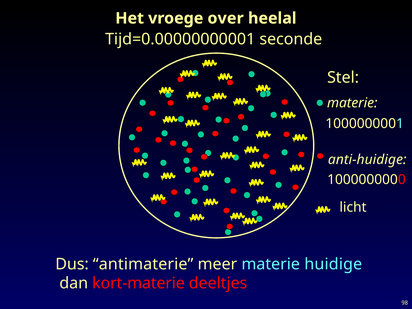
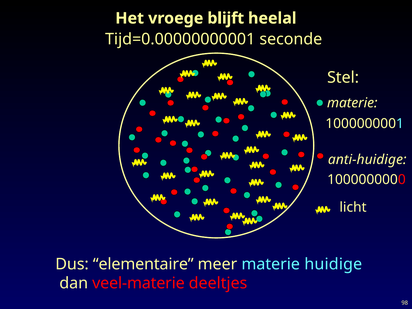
over: over -> blijft (226, 18)
antimaterie: antimaterie -> elementaire (143, 264)
kort-materie: kort-materie -> veel-materie (138, 283)
